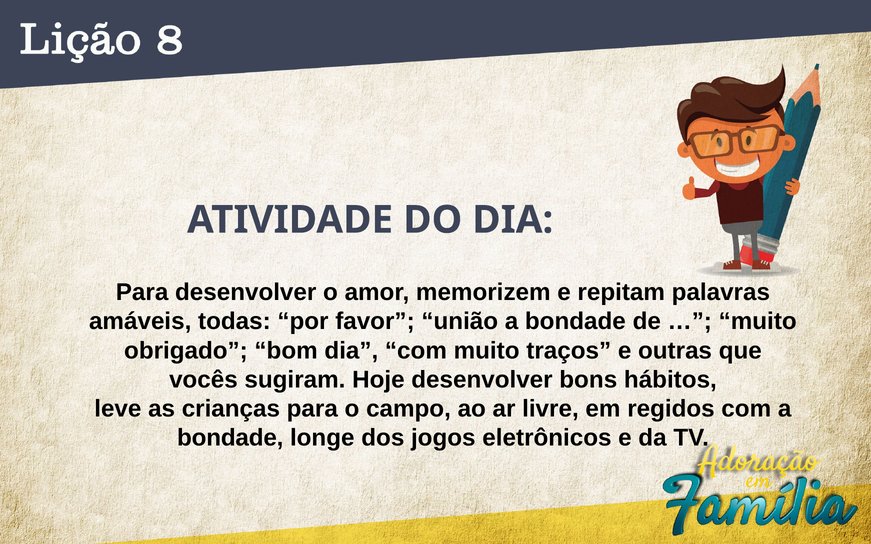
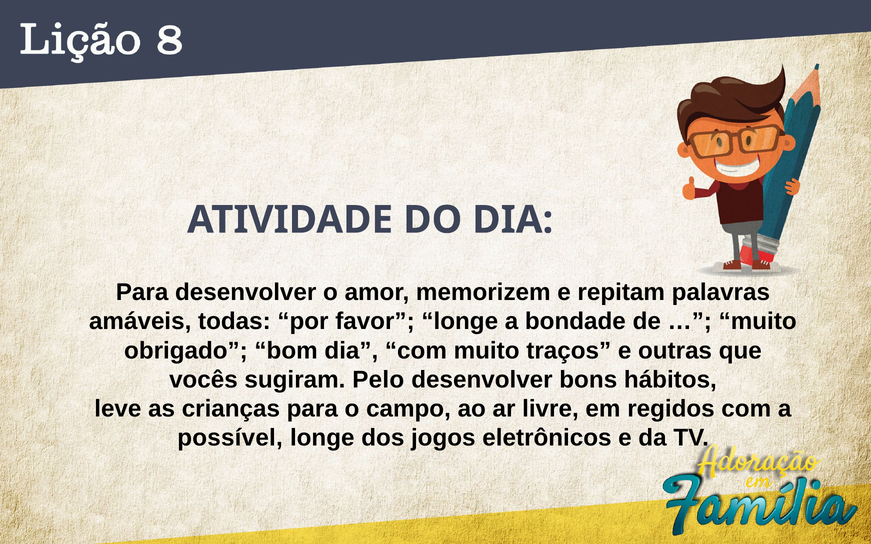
favor união: união -> longe (460, 322)
Hoje: Hoje -> Pelo (378, 380)
bondade: bondade -> possível (230, 438)
